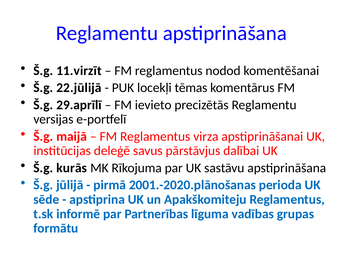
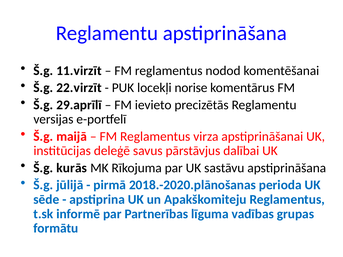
22.jūlijā: 22.jūlijā -> 22.virzīt (79, 88)
tēmas: tēmas -> norise (191, 88)
2001.-2020.plānošanas: 2001.-2020.plānošanas -> 2018.-2020.plānošanas (192, 185)
